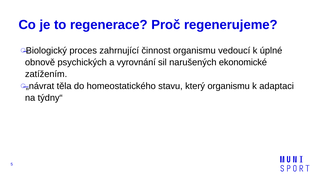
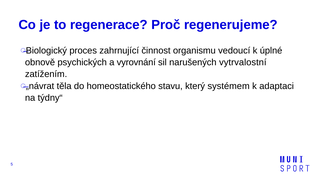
ekonomické: ekonomické -> vytrvalostní (243, 62)
který organismu: organismu -> systémem (229, 86)
